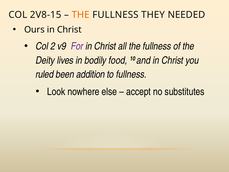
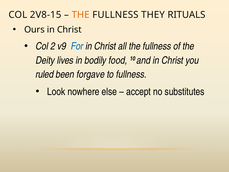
NEEDED: NEEDED -> RITUALS (187, 15)
For colour: purple -> blue (77, 46)
addition: addition -> forgave (91, 74)
